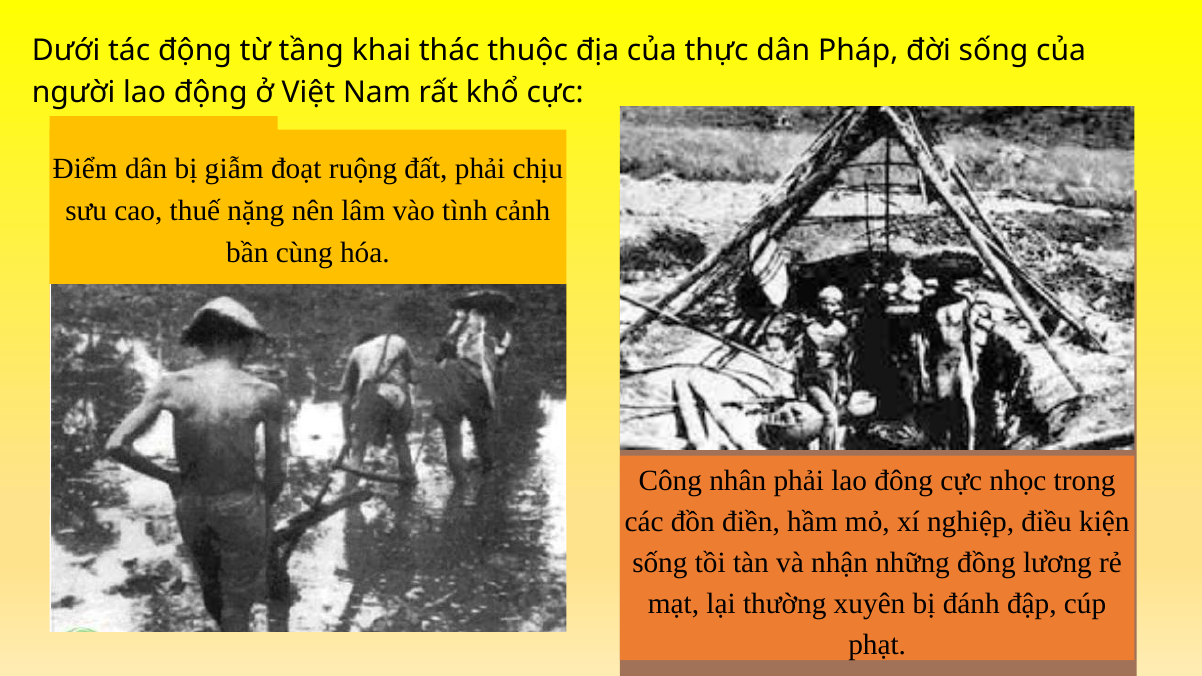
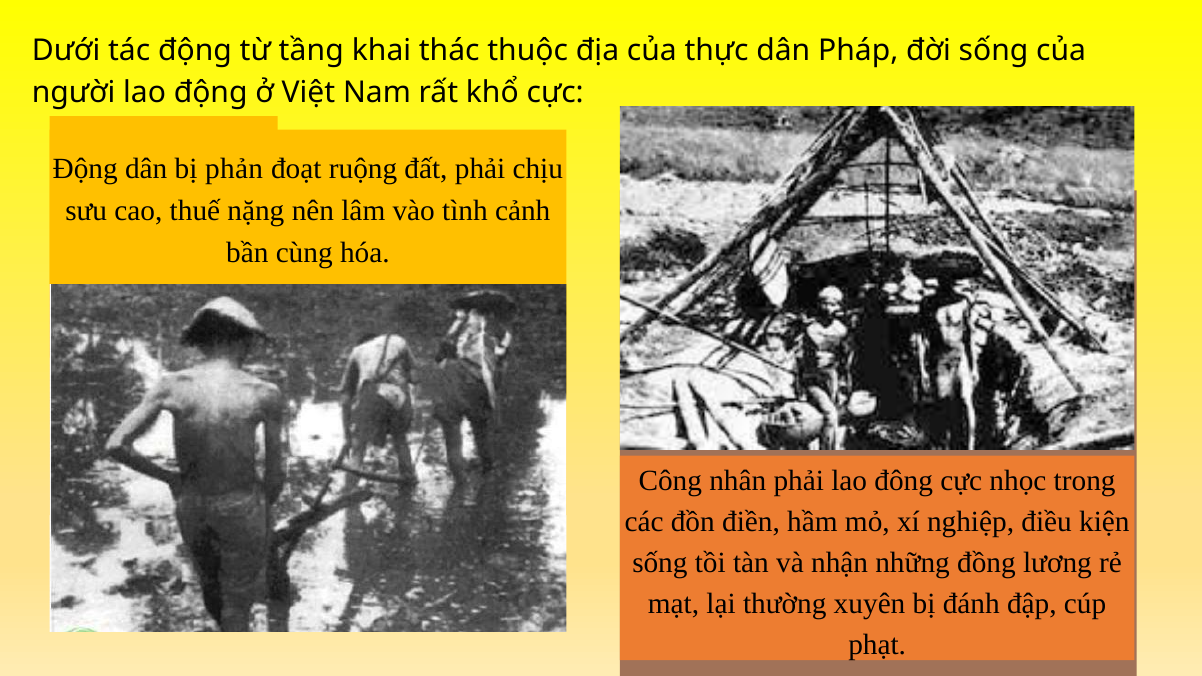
Điểm: Điểm -> Động (85, 169)
giẫm: giẫm -> phản (234, 169)
